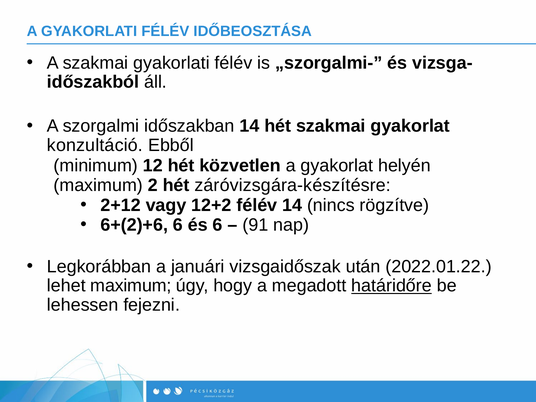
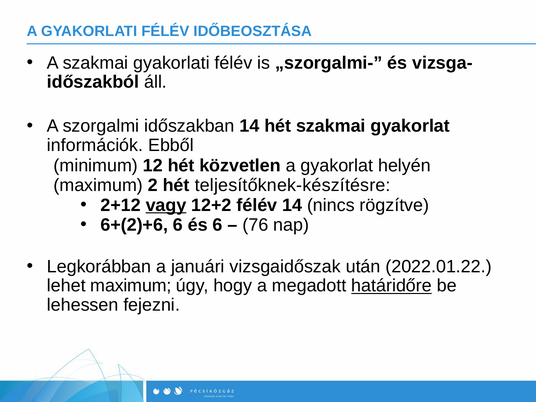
konzultáció: konzultáció -> információk (95, 145)
záróvizsgára-készítésre: záróvizsgára-készítésre -> teljesítőknek-készítésre (293, 185)
vagy underline: none -> present (166, 205)
91: 91 -> 76 (255, 225)
